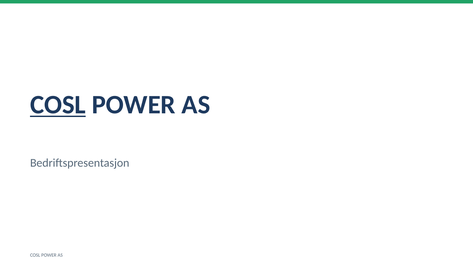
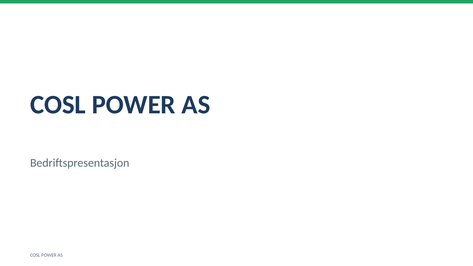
COSL underline: present -> none (58, 105)
